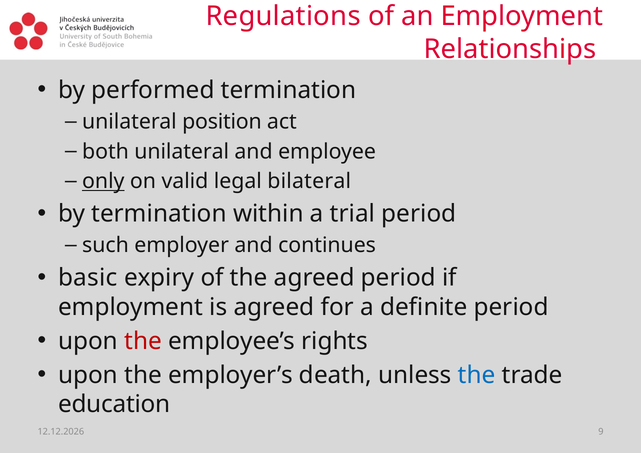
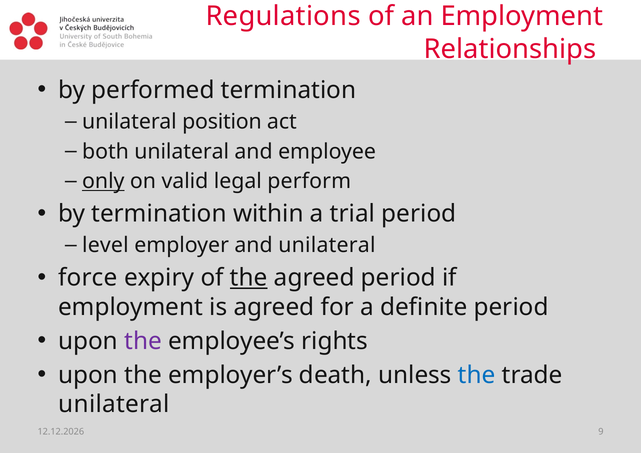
bilateral: bilateral -> perform (309, 181)
such: such -> level (105, 245)
and continues: continues -> unilateral (327, 245)
basic: basic -> force (88, 278)
the underline: none -> present (249, 278)
the colour: red -> purple (143, 341)
education: education -> unilateral (114, 405)
